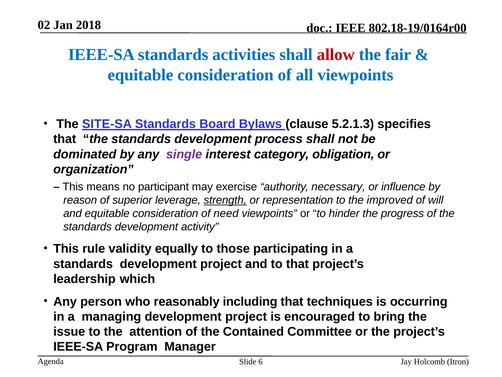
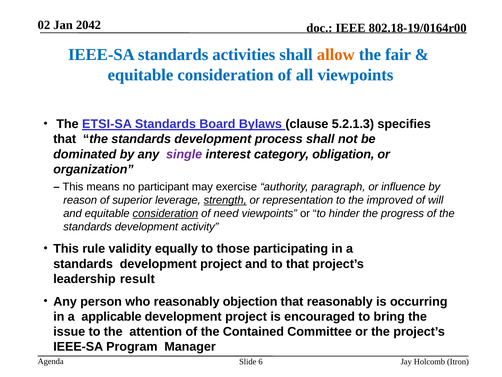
2018: 2018 -> 2042 (88, 25)
allow colour: red -> orange (336, 55)
SITE-SA: SITE-SA -> ETSI-SA (107, 124)
necessary: necessary -> paragraph (338, 187)
consideration underline: none -> present (165, 213)
which: which -> result (137, 279)
including: including -> objection (250, 301)
that techniques: techniques -> reasonably (340, 301)
managing: managing -> applicable (112, 316)
